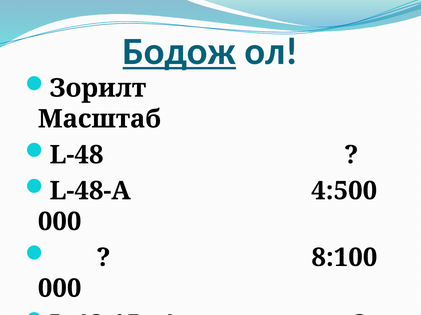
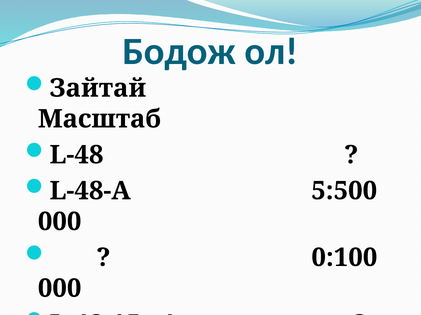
Бодож underline: present -> none (179, 52)
Зорилт: Зорилт -> Зайтай (98, 88)
4:500: 4:500 -> 5:500 (344, 191)
8:100: 8:100 -> 0:100 (344, 258)
